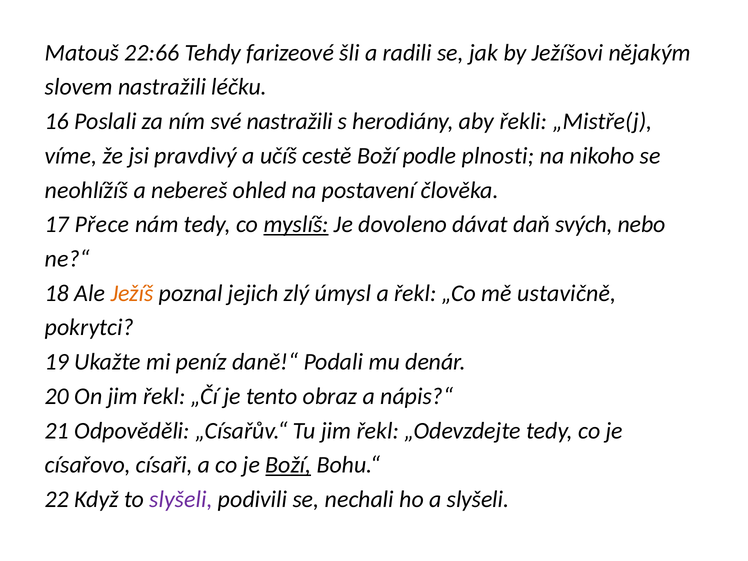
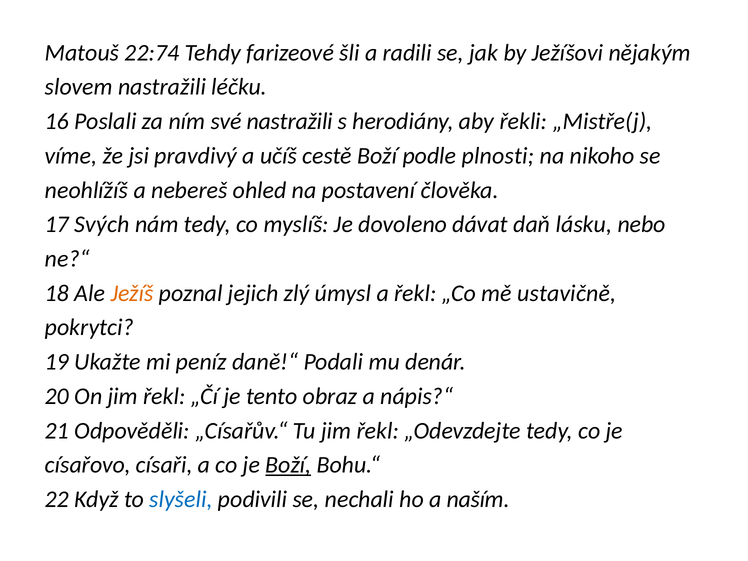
22:66: 22:66 -> 22:74 (152, 53)
Přece: Přece -> Svých (102, 224)
myslíš underline: present -> none (296, 224)
svých: svých -> lásku (584, 224)
slyšeli colour: purple -> blue (181, 499)
a slyšeli: slyšeli -> naším (478, 499)
